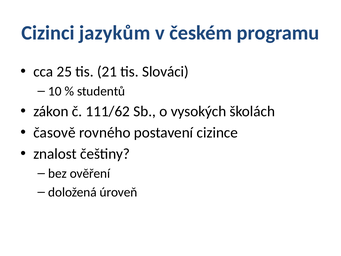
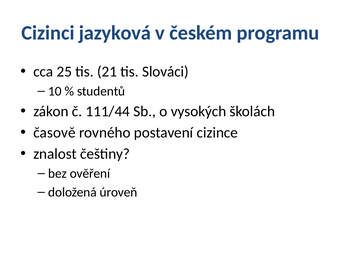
jazykům: jazykům -> jazyková (115, 33)
111/62: 111/62 -> 111/44 (108, 111)
